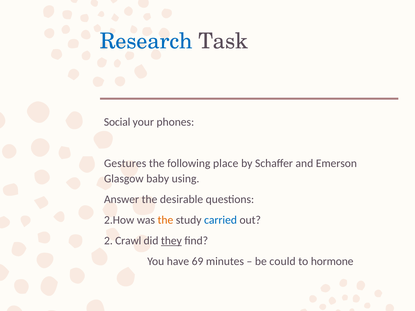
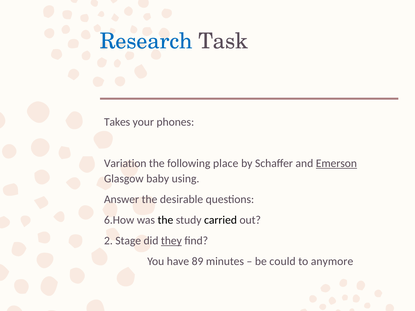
Social: Social -> Takes (117, 122)
Gestures: Gestures -> Variation (125, 163)
Emerson underline: none -> present (336, 163)
2.How: 2.How -> 6.How (119, 220)
the colour: orange -> black (165, 220)
carried colour: blue -> black (220, 220)
Crawl: Crawl -> Stage (128, 241)
69: 69 -> 89 (198, 262)
hormone: hormone -> anymore (332, 262)
